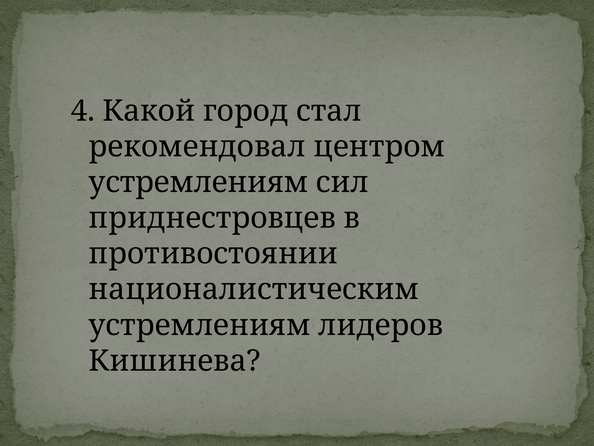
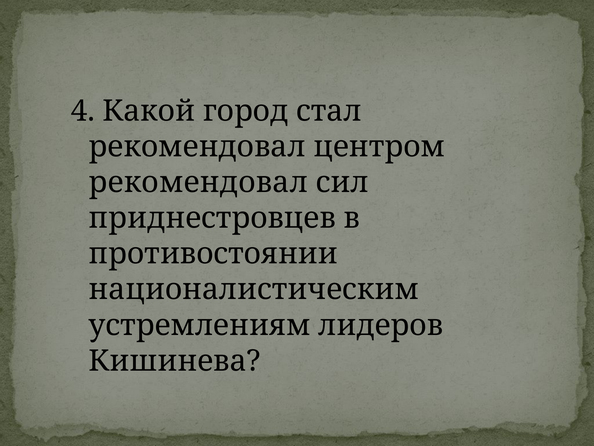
устремлениям: устремлениям -> рекомендовал (198, 182)
